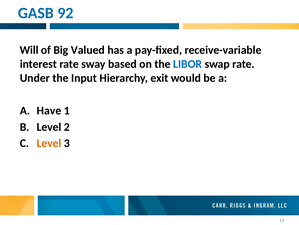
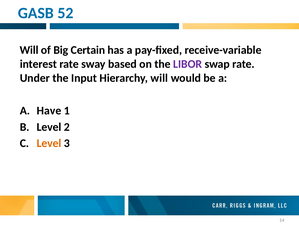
92: 92 -> 52 (65, 13)
Valued: Valued -> Certain (88, 50)
LIBOR colour: blue -> purple (188, 64)
Hierarchy exit: exit -> will (159, 78)
